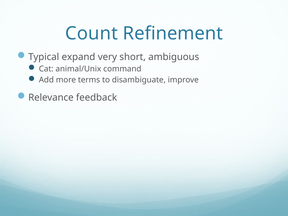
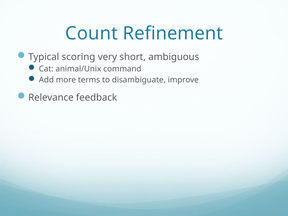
expand: expand -> scoring (78, 57)
